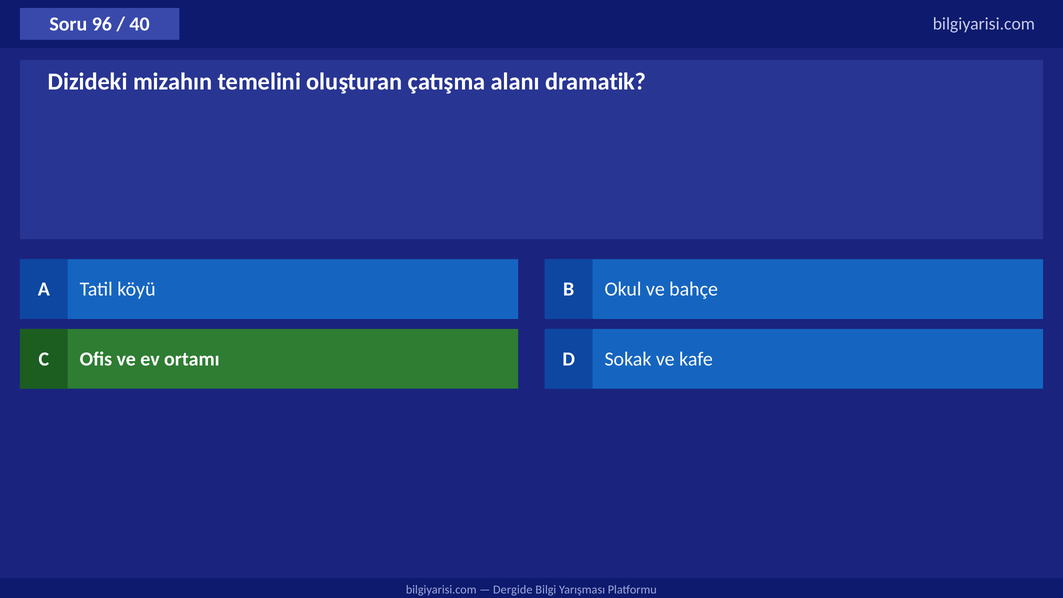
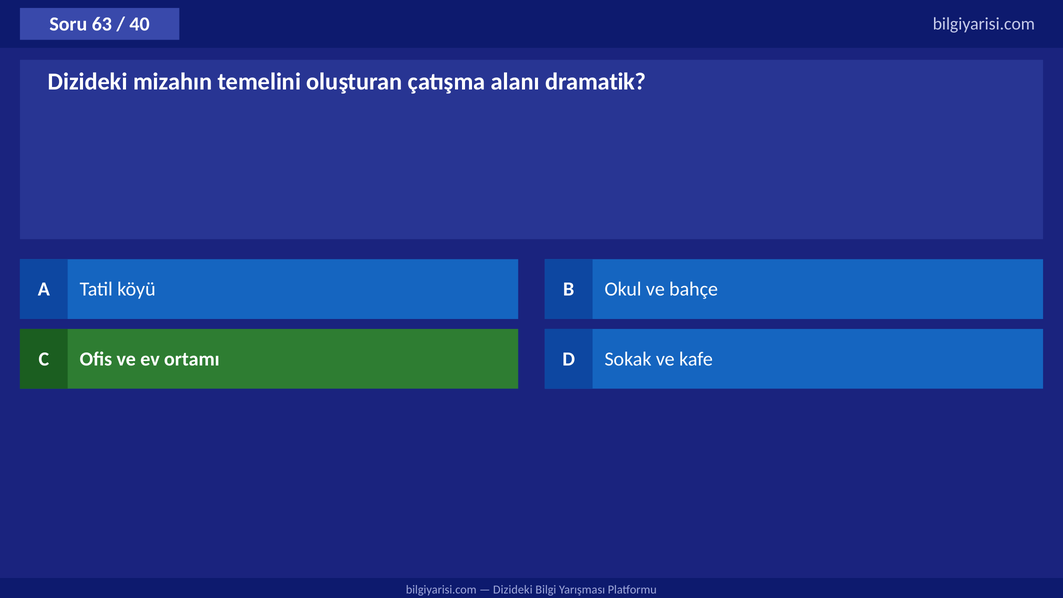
96: 96 -> 63 (102, 24)
Dergide: Dergide -> Dizideki (513, 590)
